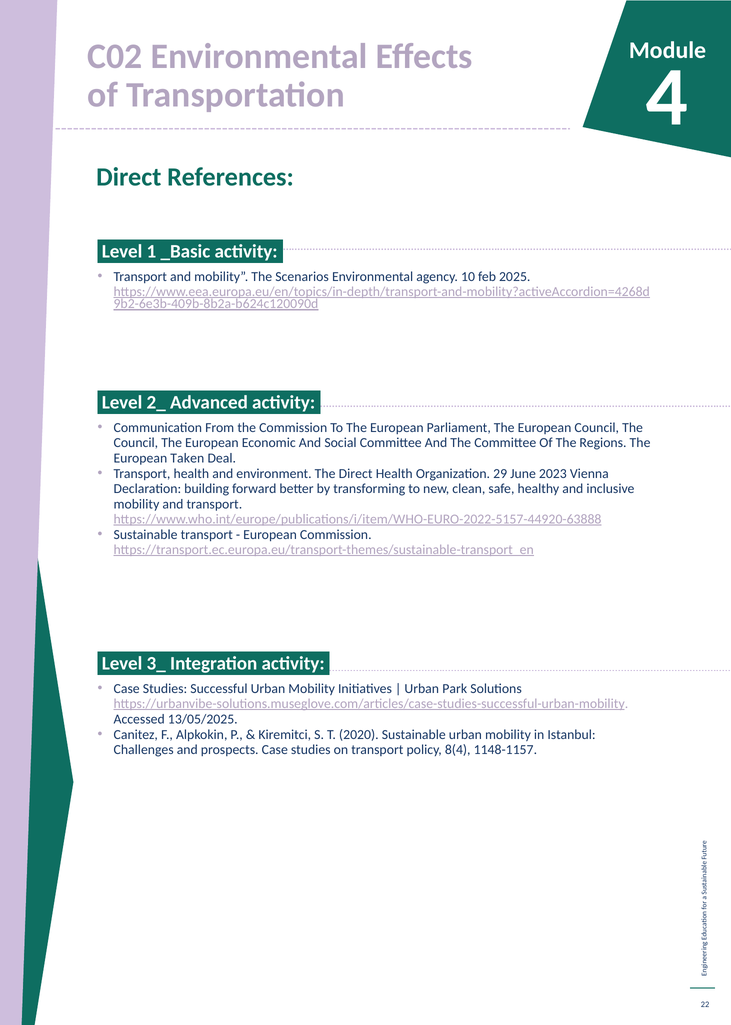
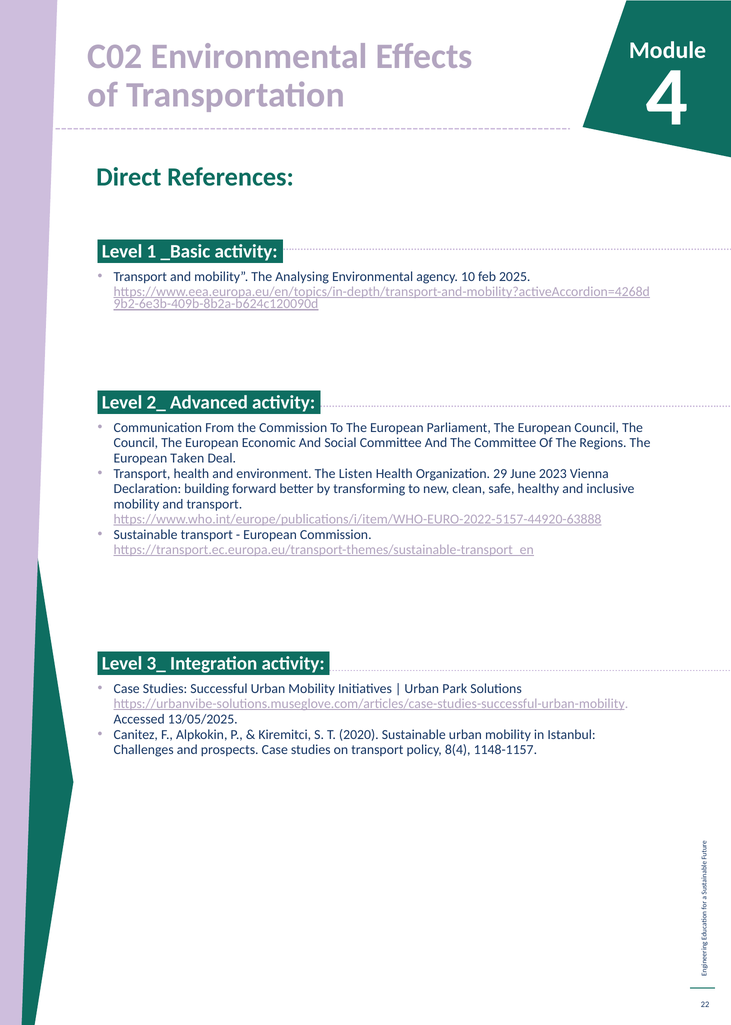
Scenarios: Scenarios -> Analysing (302, 277)
The Direct: Direct -> Listen (356, 474)
